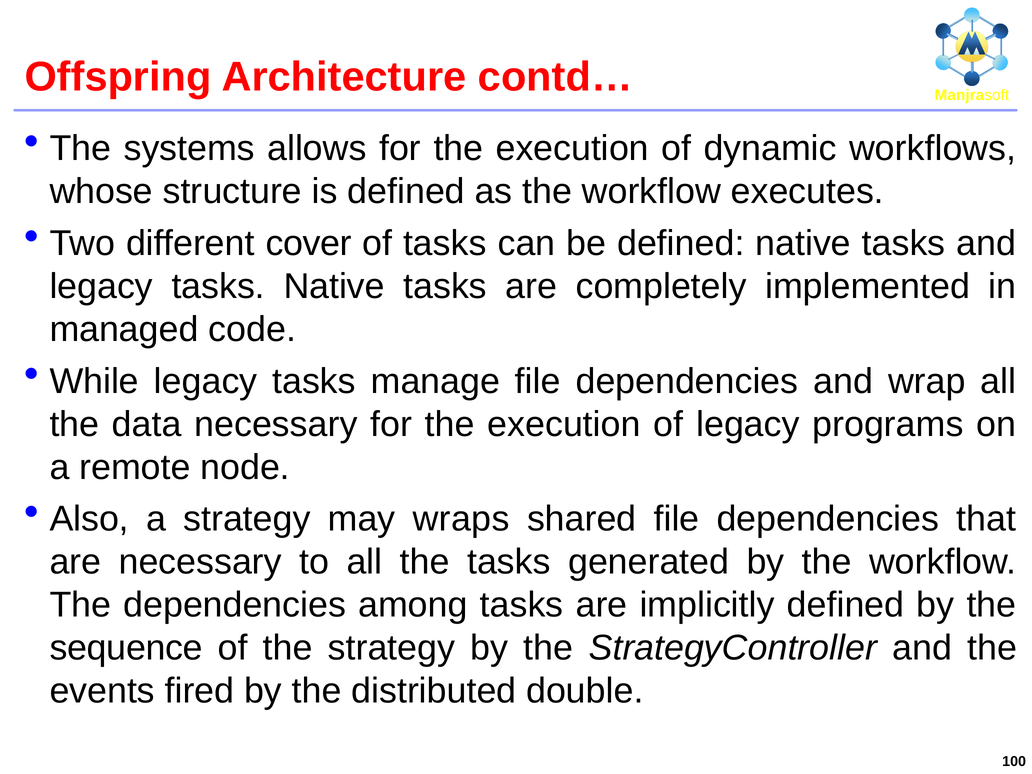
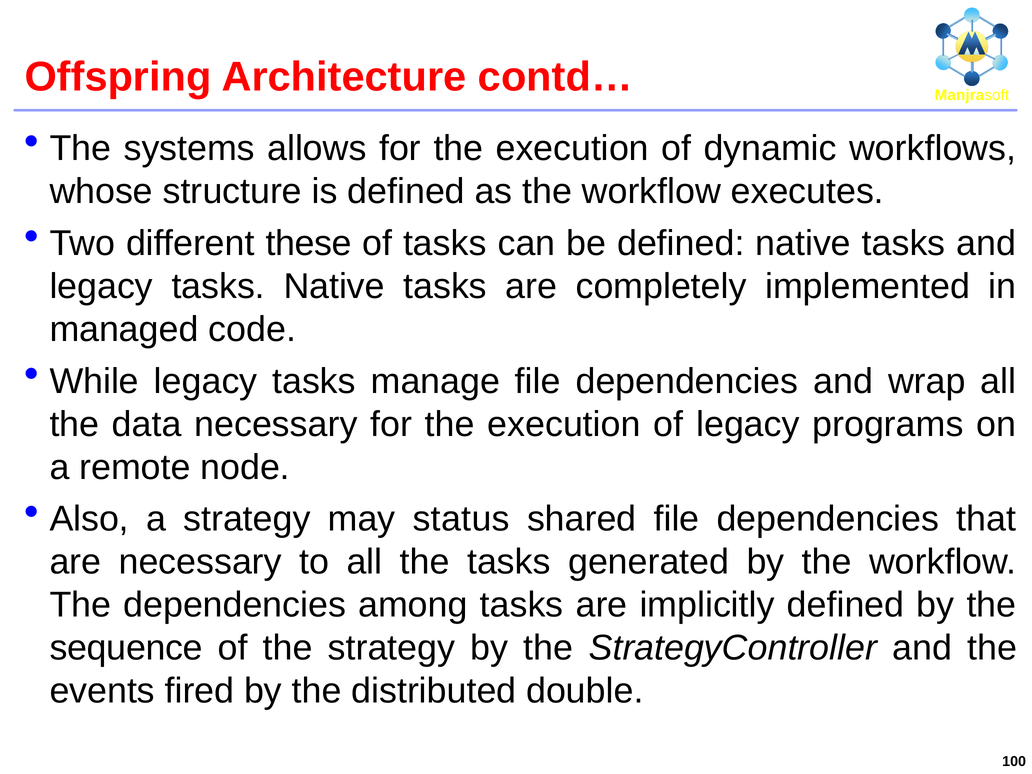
cover: cover -> these (309, 243)
wraps: wraps -> status (461, 519)
